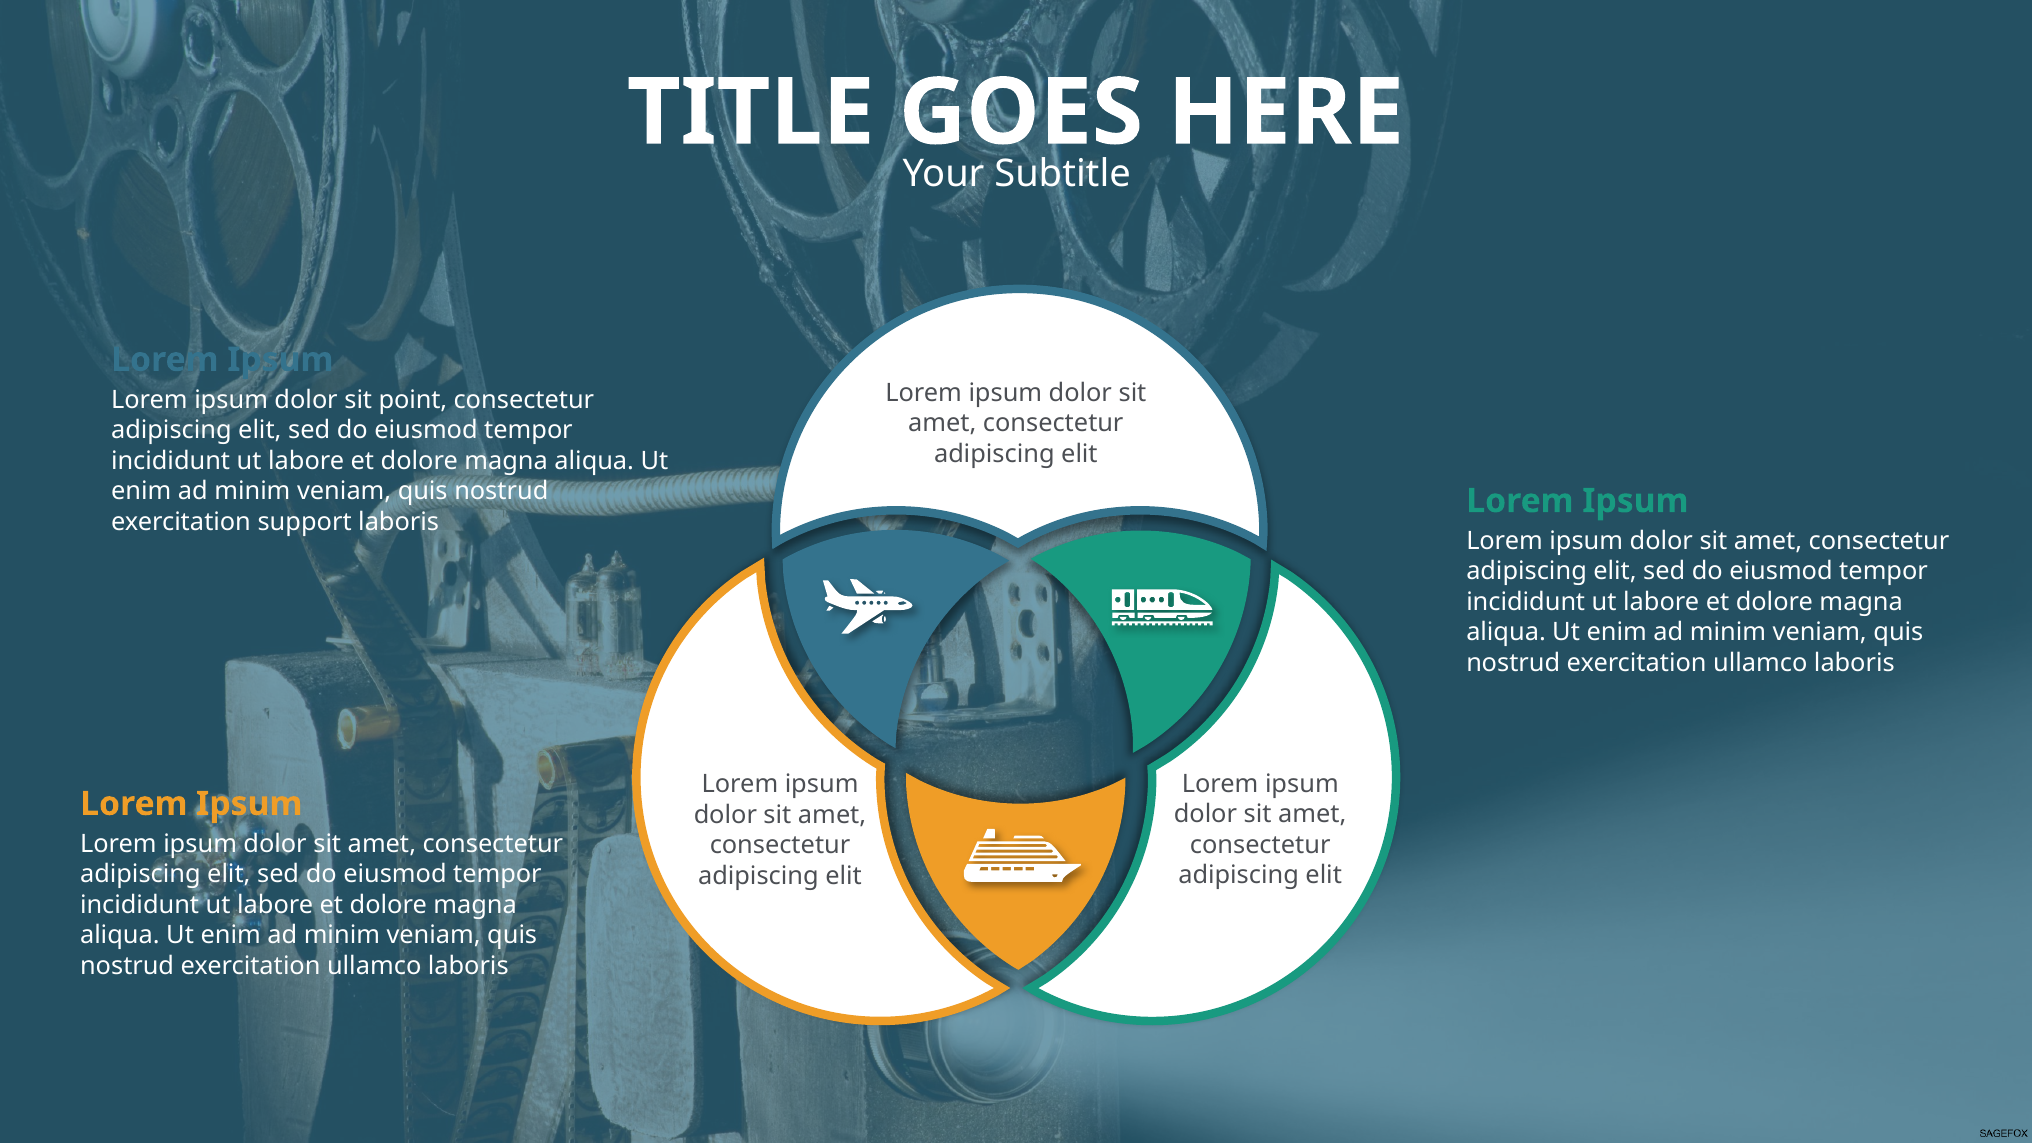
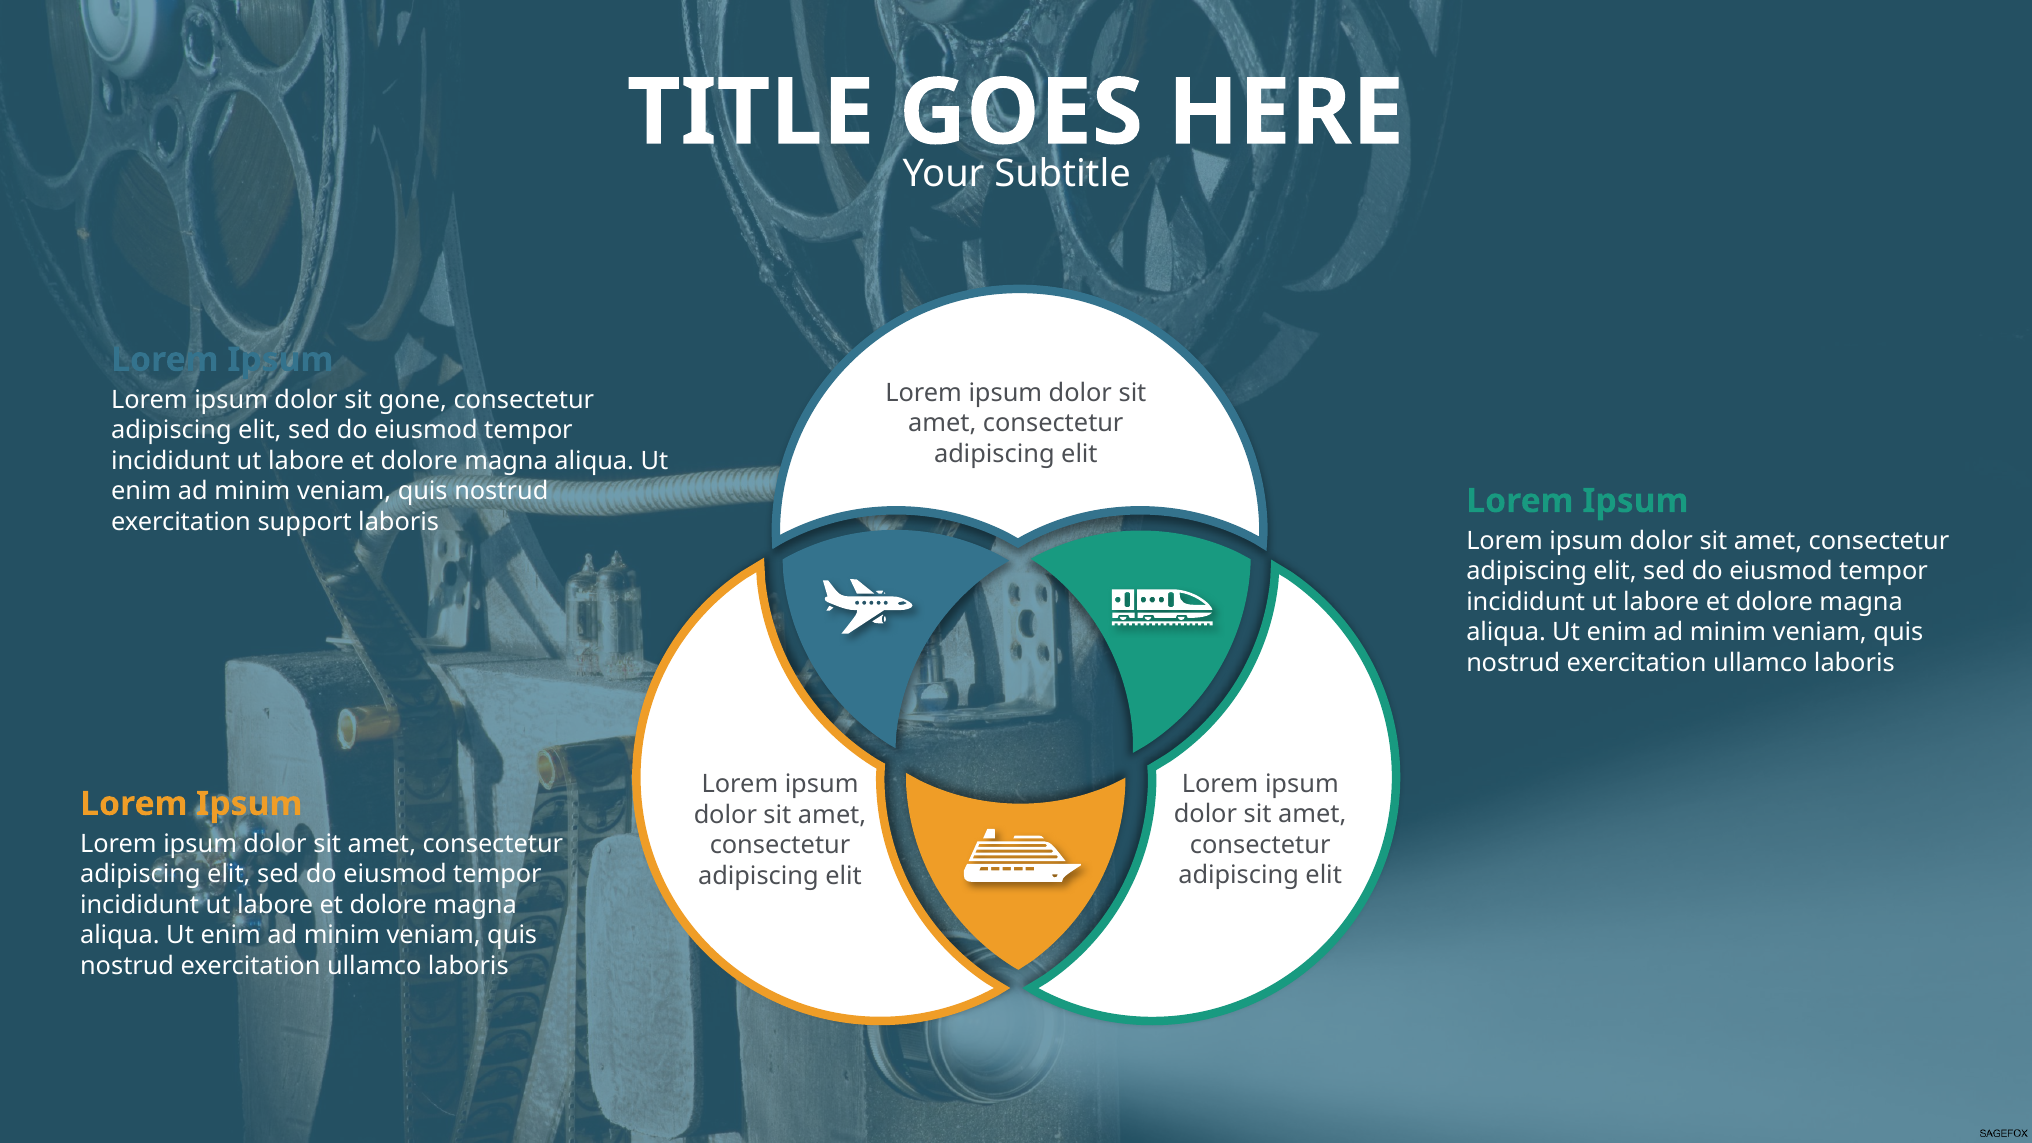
point: point -> gone (413, 400)
